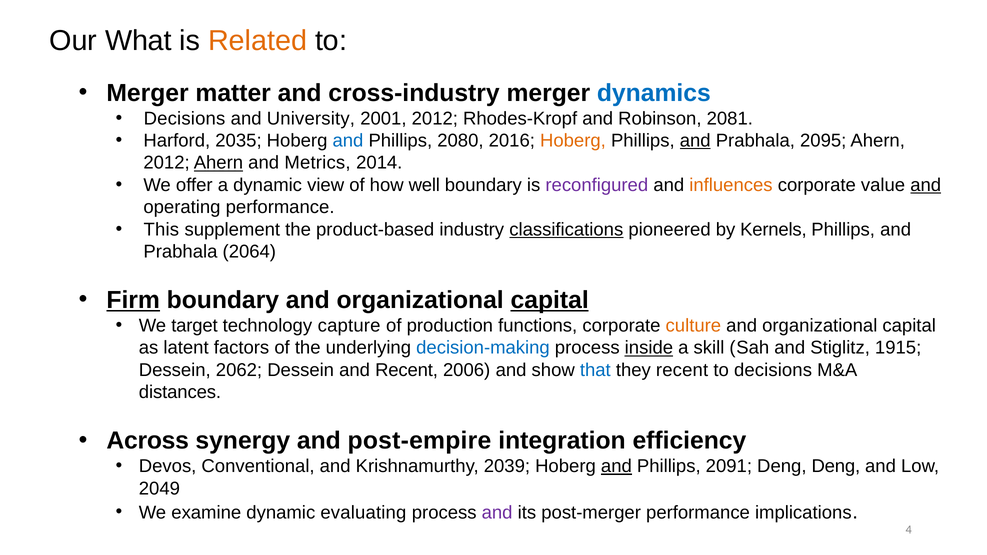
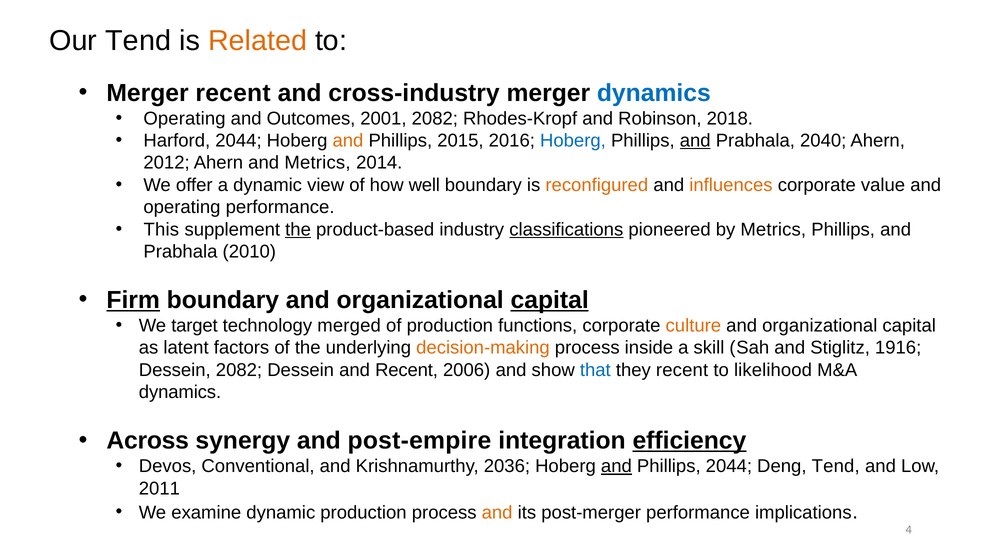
Our What: What -> Tend (138, 41)
Merger matter: matter -> recent (233, 93)
Decisions: Decisions -> Operating (185, 119)
University: University -> Outcomes (311, 119)
2001 2012: 2012 -> 2082 (435, 119)
2081: 2081 -> 2018 (730, 119)
Harford 2035: 2035 -> 2044 (238, 141)
and colour: blue -> orange (348, 141)
2080: 2080 -> 2015 (460, 141)
Hoberg colour: orange -> blue (573, 141)
2095: 2095 -> 2040 (823, 141)
Ahern underline: present -> none (218, 163)
reconfigured colour: purple -> orange (597, 185)
and underline: present -> none (926, 185)
the underline: none -> present (298, 230)
by Kernels: Kernels -> Metrics (773, 230)
2064: 2064 -> 2010 (249, 252)
capture: capture -> merged (349, 326)
decision-making colour: blue -> orange (483, 348)
inside underline: present -> none (649, 348)
1915: 1915 -> 1916 (898, 348)
Dessein 2062: 2062 -> 2082 (239, 370)
to decisions: decisions -> likelihood (773, 370)
distances: distances -> dynamics (180, 392)
efficiency underline: none -> present (689, 441)
2039: 2039 -> 2036 (507, 466)
Phillips 2091: 2091 -> 2044 (729, 466)
Deng Deng: Deng -> Tend (836, 466)
2049: 2049 -> 2011 (159, 489)
dynamic evaluating: evaluating -> production (363, 513)
and colour: purple -> orange (497, 513)
